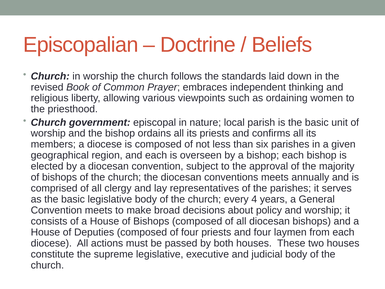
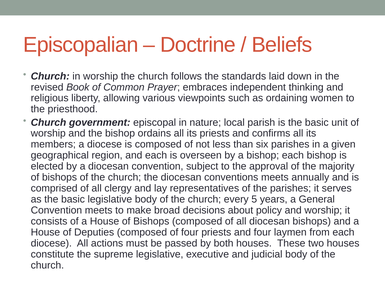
4: 4 -> 5 (254, 199)
